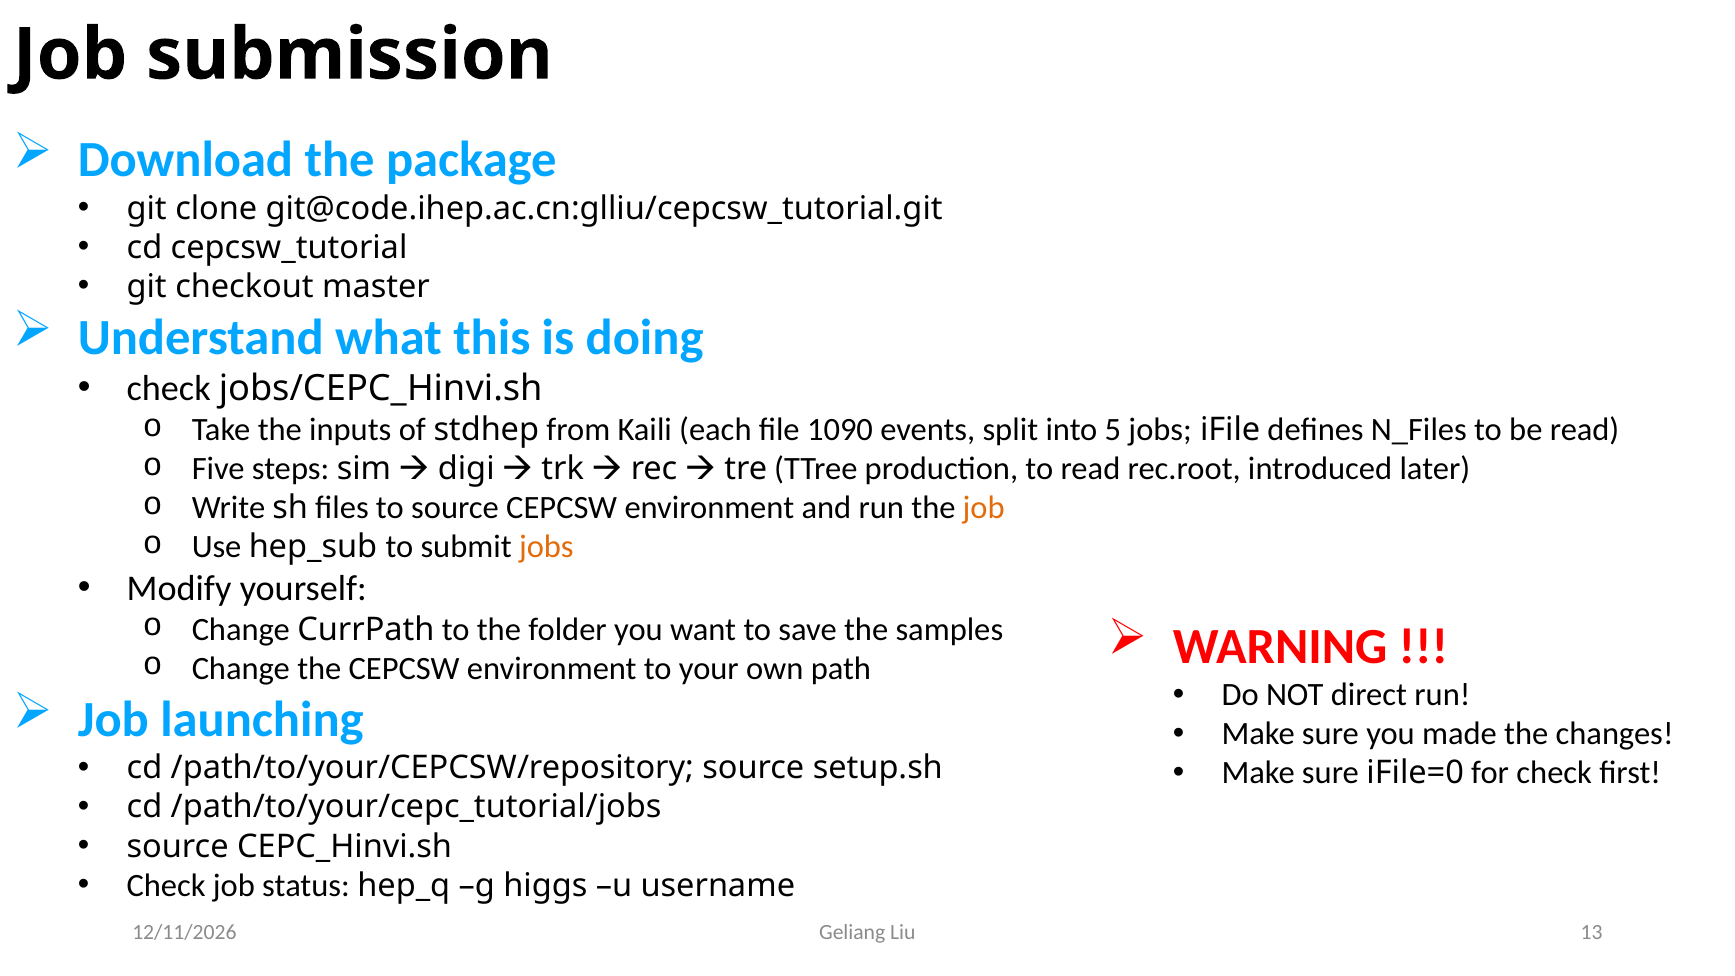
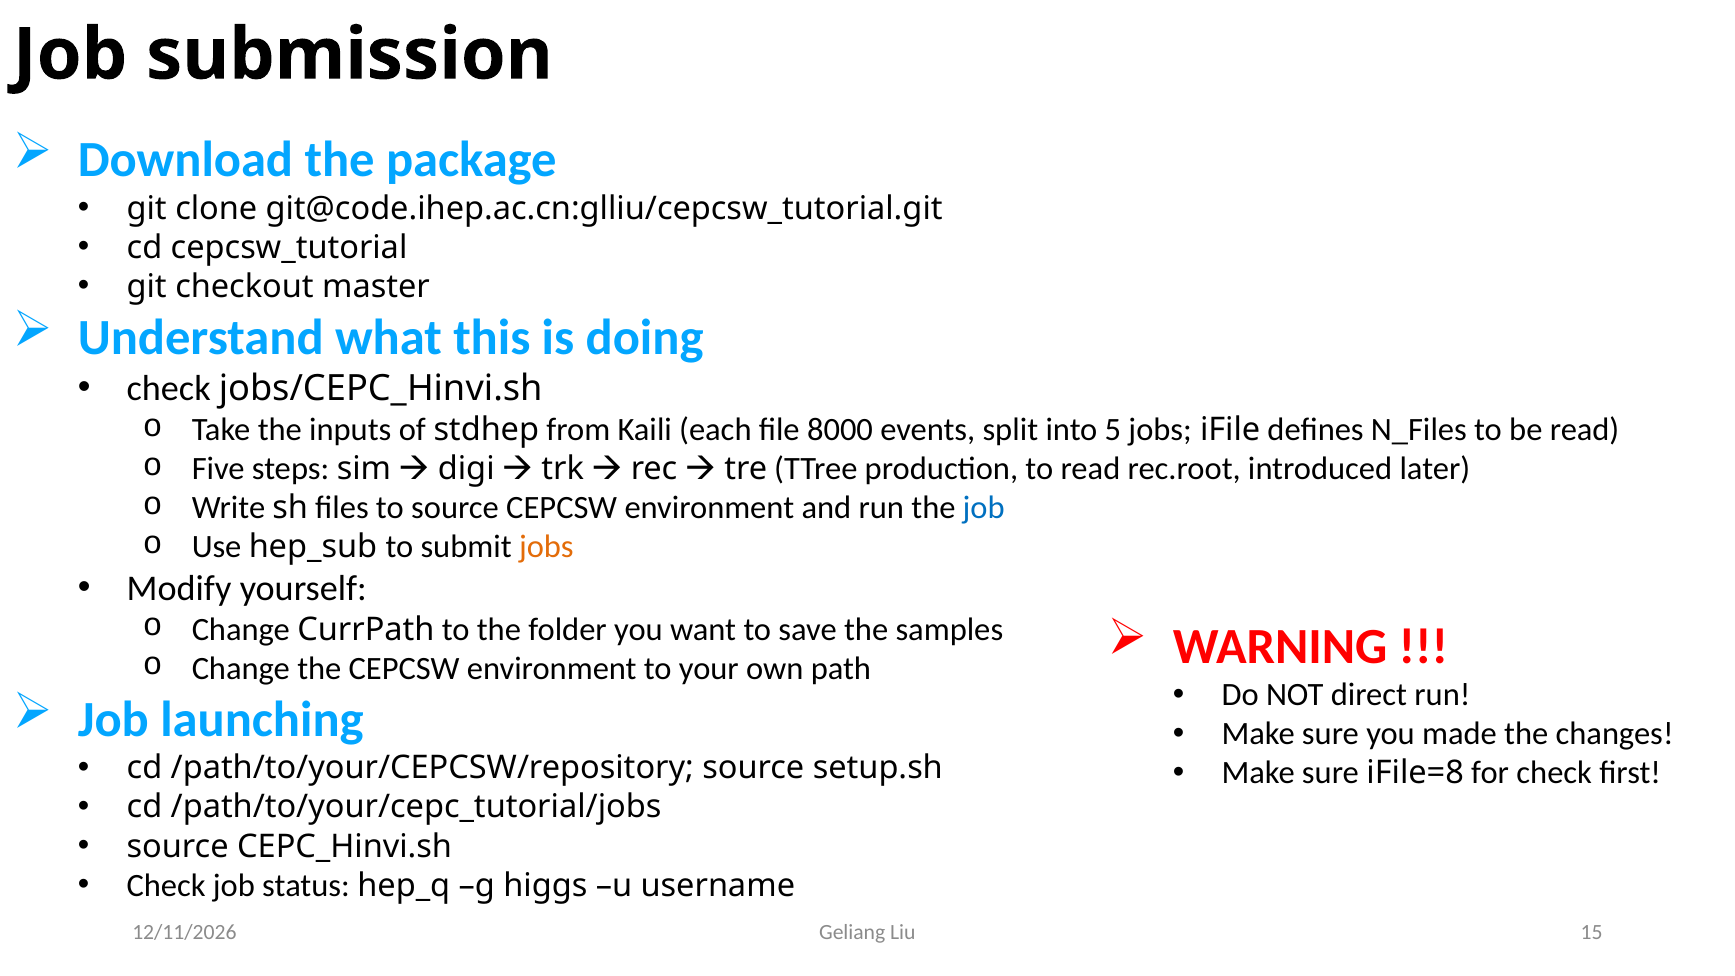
1090: 1090 -> 8000 (840, 430)
job colour: orange -> blue (984, 508)
iFile=0: iFile=0 -> iFile=8 (1415, 773)
13: 13 -> 15 (1592, 932)
